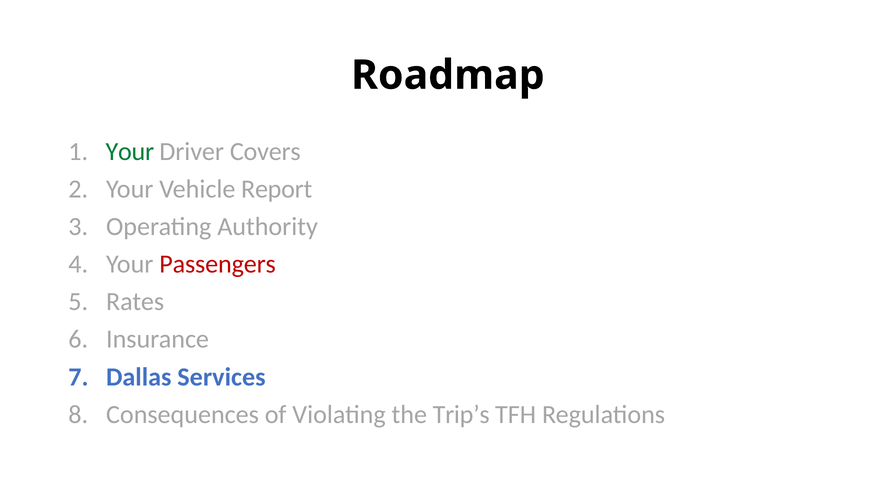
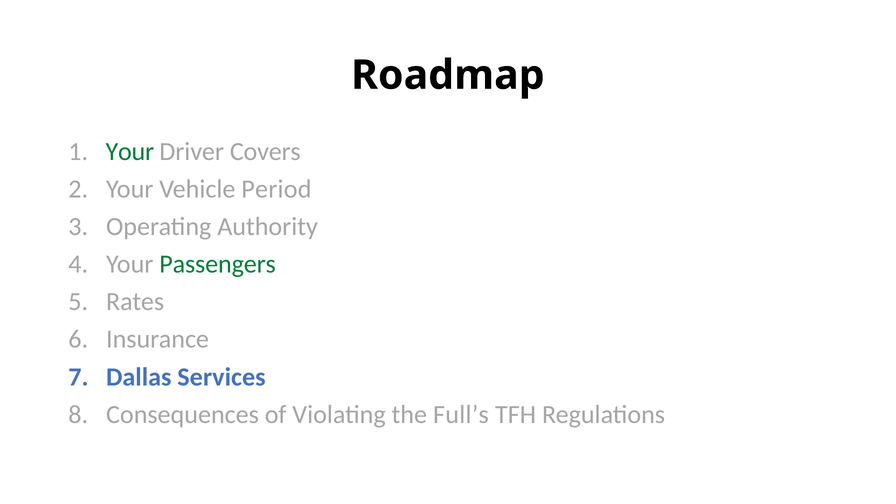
Report: Report -> Period (276, 189)
Passengers colour: red -> green (218, 264)
Trip’s: Trip’s -> Full’s (461, 414)
